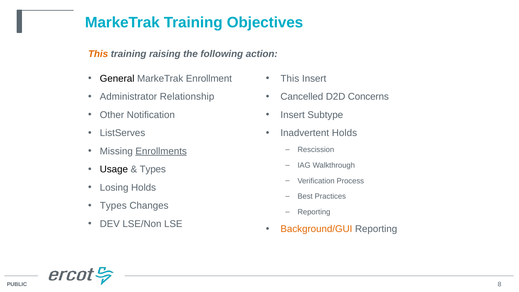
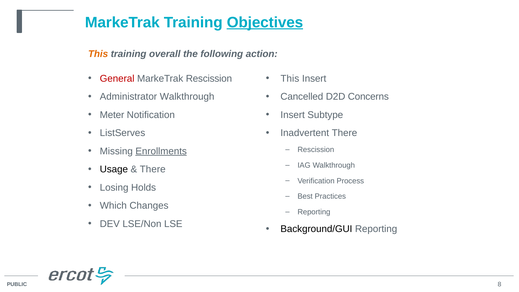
Objectives underline: none -> present (265, 22)
raising: raising -> overall (165, 54)
General colour: black -> red (117, 78)
MarkeTrak Enrollment: Enrollment -> Rescission (209, 78)
Administrator Relationship: Relationship -> Walkthrough (187, 97)
Other: Other -> Meter (112, 115)
Inadvertent Holds: Holds -> There (345, 133)
Types: Types -> There (153, 169)
Types: Types -> Which (113, 206)
Background/GUI colour: orange -> black (316, 229)
